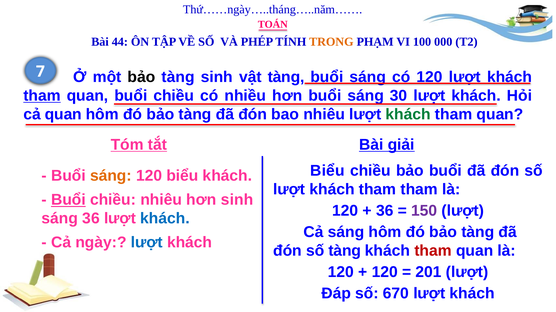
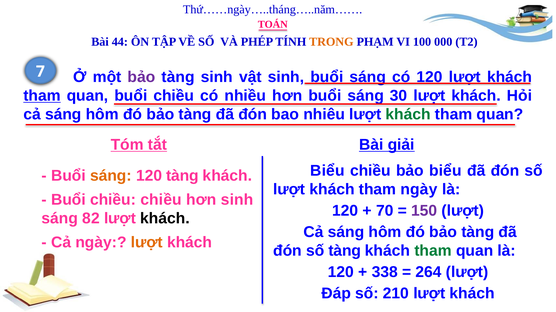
bảo colour: black -> purple (141, 77)
vật tàng: tàng -> sinh (286, 77)
quan: quan -> sáng (63, 114)
bảo buổi: buổi -> biểu (445, 171)
120 biểu: biểu -> tàng (182, 176)
tham tham: tham -> ngày (419, 190)
Buổi underline: present -> none (68, 200)
chiều nhiêu: nhiêu -> chiều (161, 200)
36: 36 -> 70 (385, 211)
sáng 36: 36 -> 82 (91, 219)
khách colour: blue -> black (165, 219)
lượt colour: blue -> orange (147, 243)
tham colour: red -> green (433, 251)
120: 120 -> 338 (385, 272)
201: 201 -> 264 (429, 272)
670: 670 -> 210 (396, 294)
